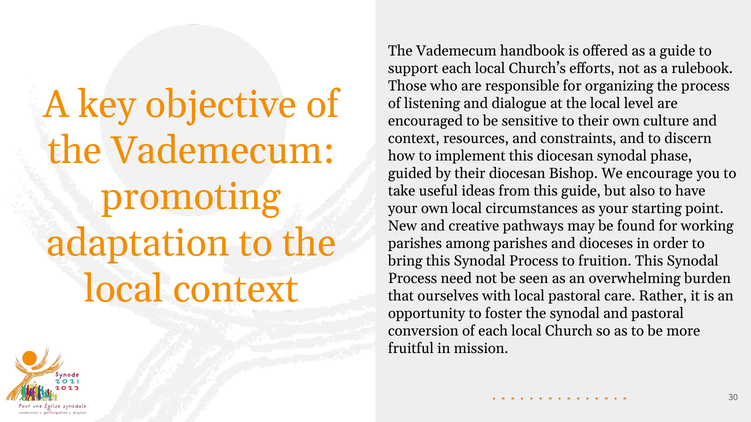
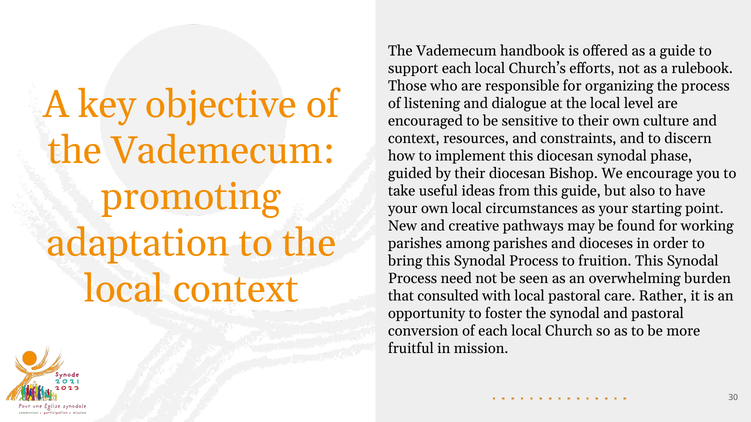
ourselves: ourselves -> consulted (448, 296)
